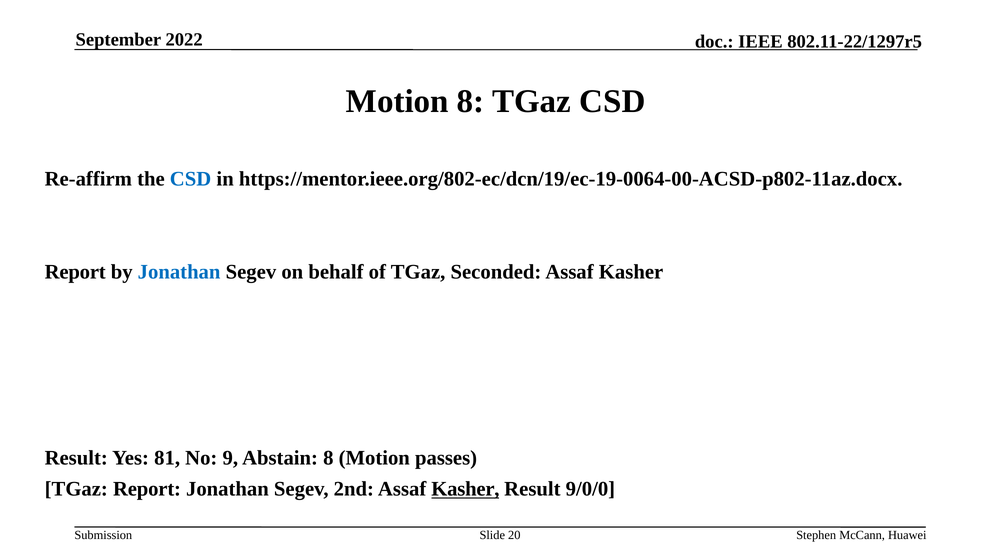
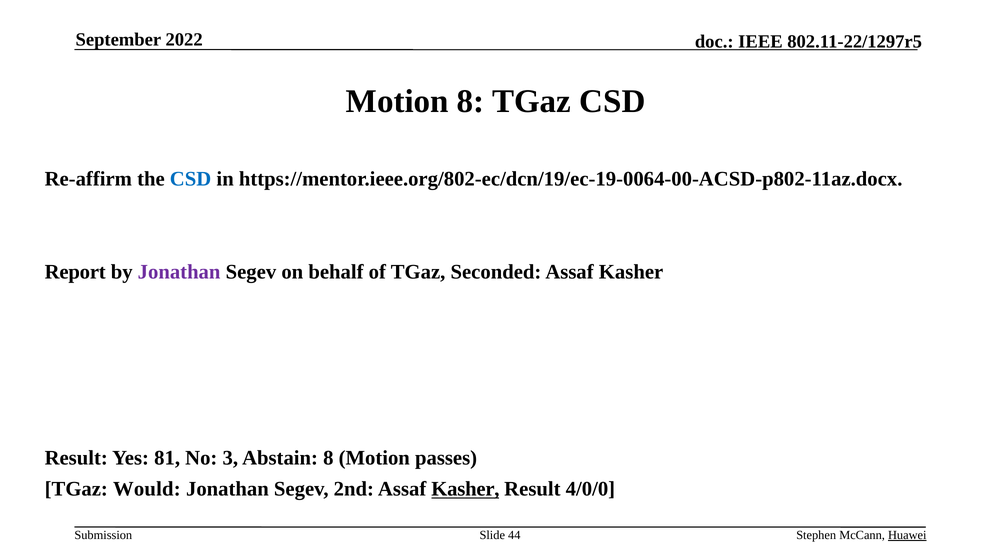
Jonathan colour: blue -> purple (179, 272)
9: 9 -> 3 (230, 458)
TGaz Report: Report -> Would (147, 489)
9/0/0: 9/0/0 -> 4/0/0 (590, 489)
20: 20 -> 44 (514, 535)
Huawei underline: none -> present (907, 535)
